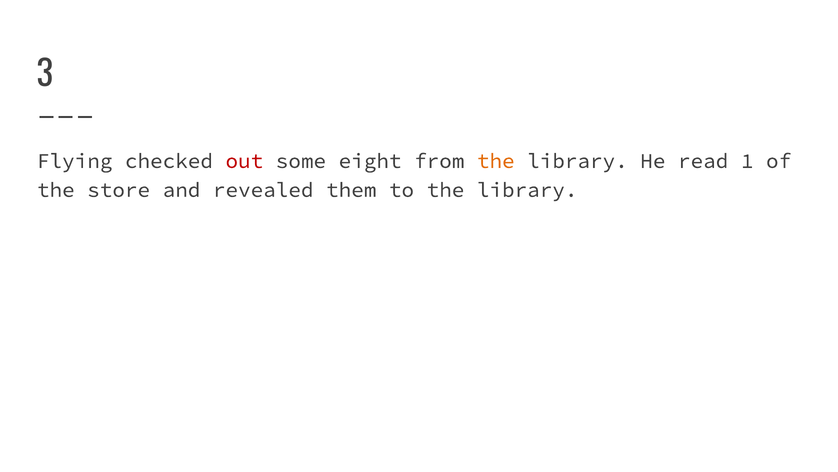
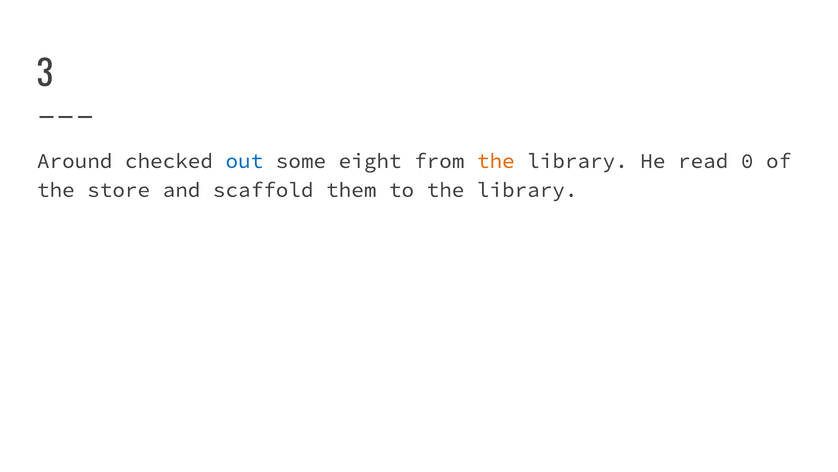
Flying: Flying -> Around (75, 161)
out colour: red -> blue (244, 161)
1: 1 -> 0 (747, 161)
revealed: revealed -> scaffold (263, 190)
